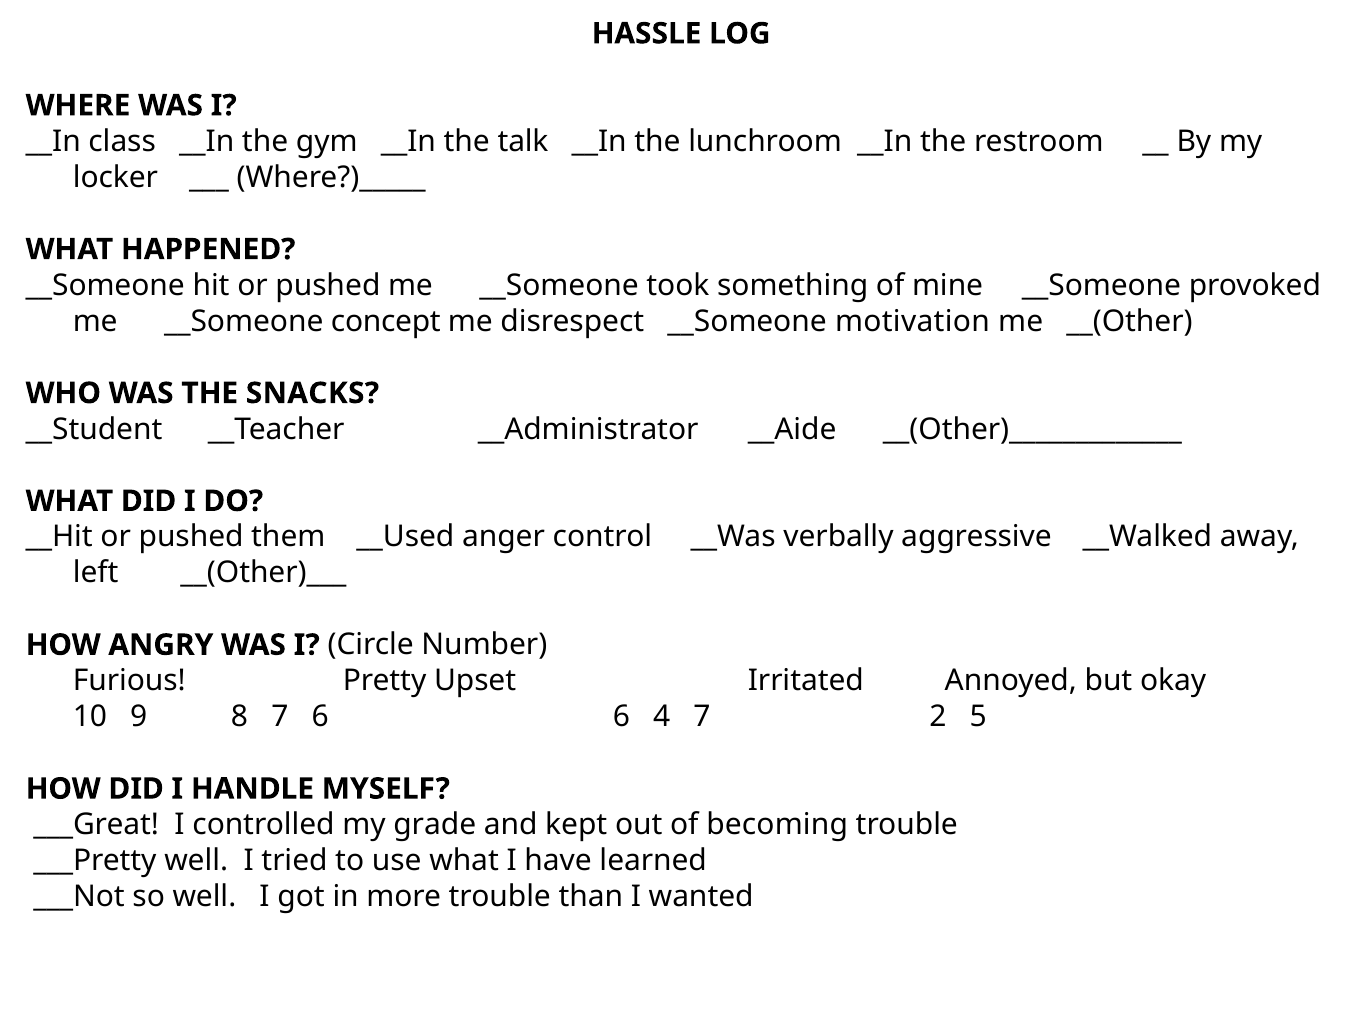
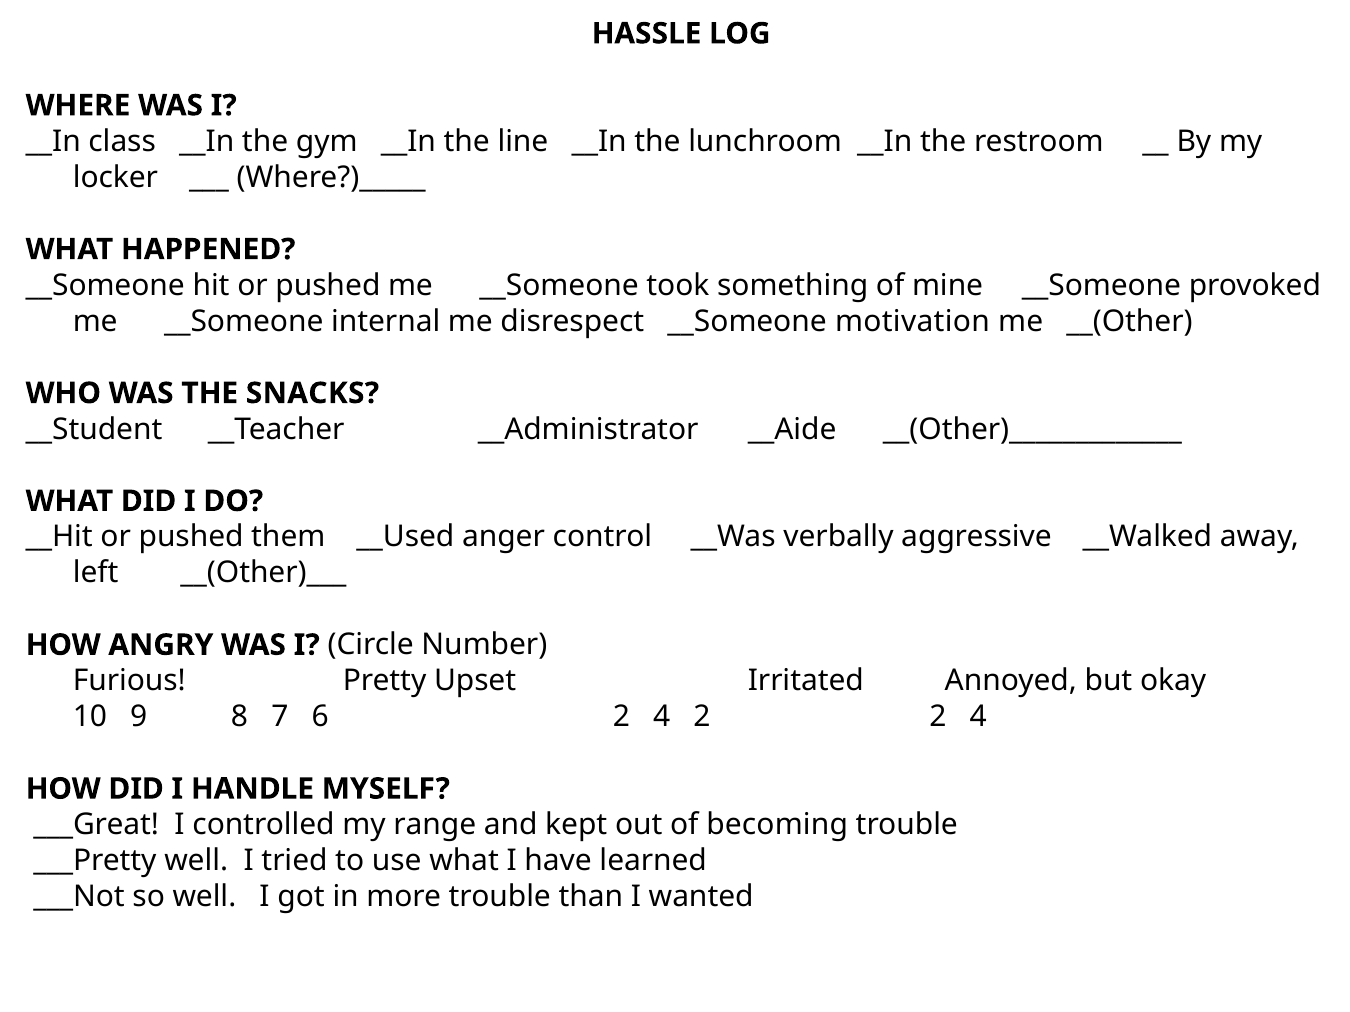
talk: talk -> line (523, 142)
concept: concept -> internal (386, 321)
6 6: 6 -> 2 (621, 717)
4 7: 7 -> 2 (702, 717)
5: 5 -> 4 (978, 717)
grade: grade -> range (435, 825)
